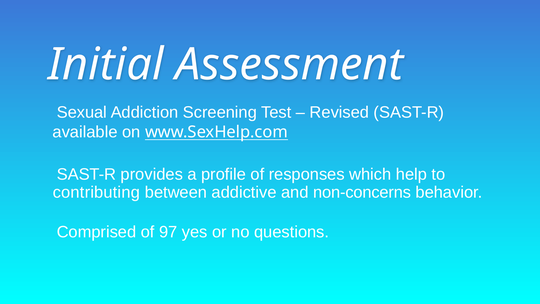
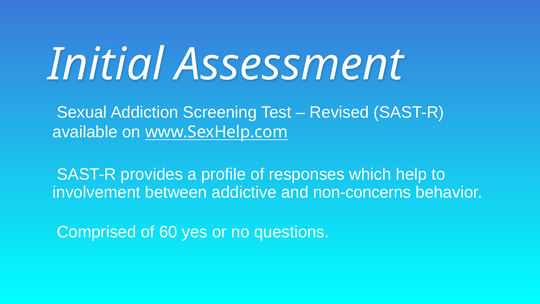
contributing: contributing -> involvement (97, 192)
97: 97 -> 60 (168, 232)
